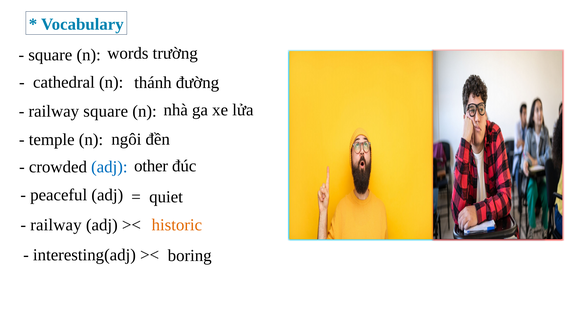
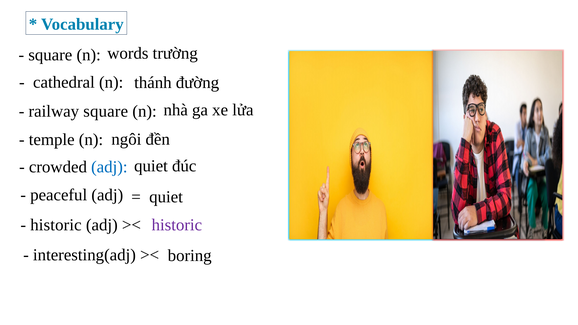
other: other -> quiet (151, 166)
railway: railway -> historic (56, 225)
historic colour: orange -> purple (177, 225)
